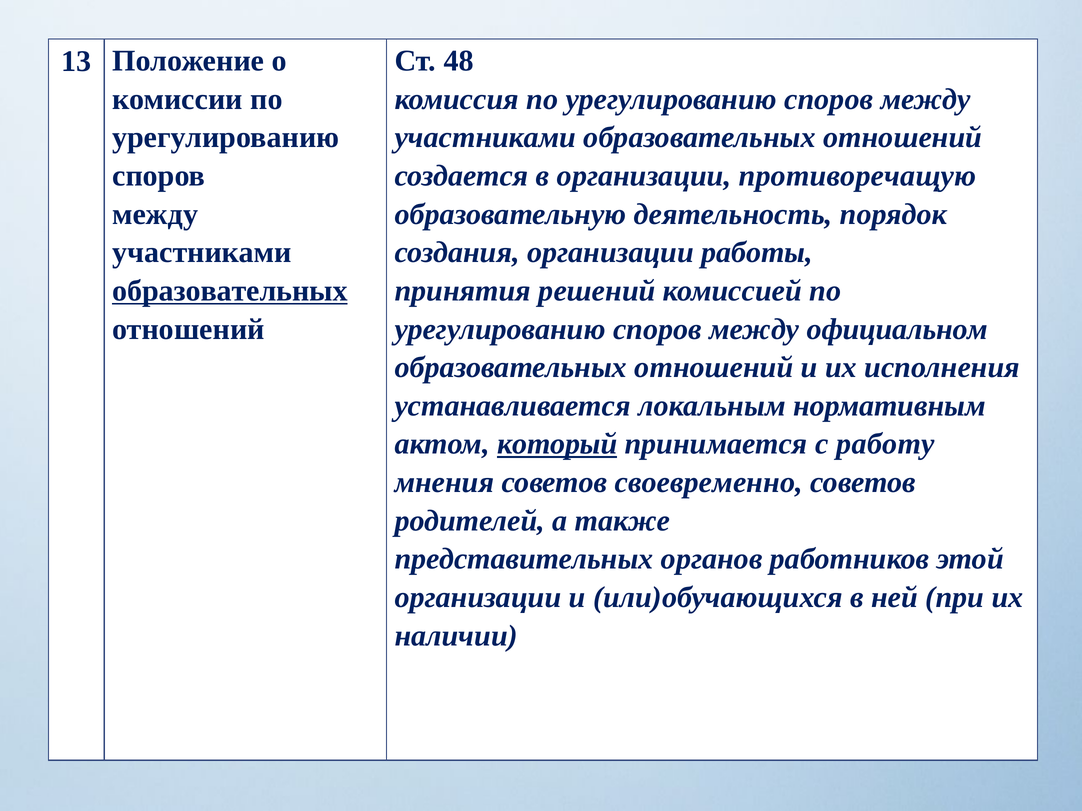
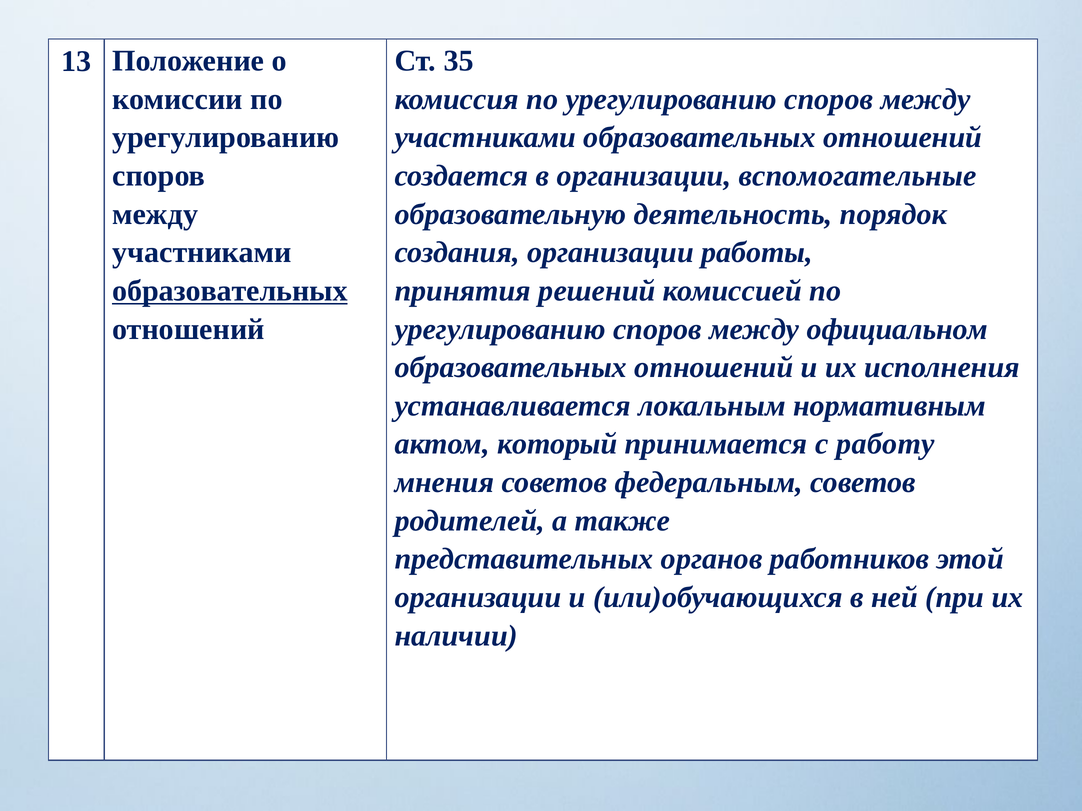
48: 48 -> 35 (459, 61)
противоречащую: противоречащую -> вспомогательные (858, 176)
который underline: present -> none (557, 444)
своевременно: своевременно -> федеральным (709, 483)
